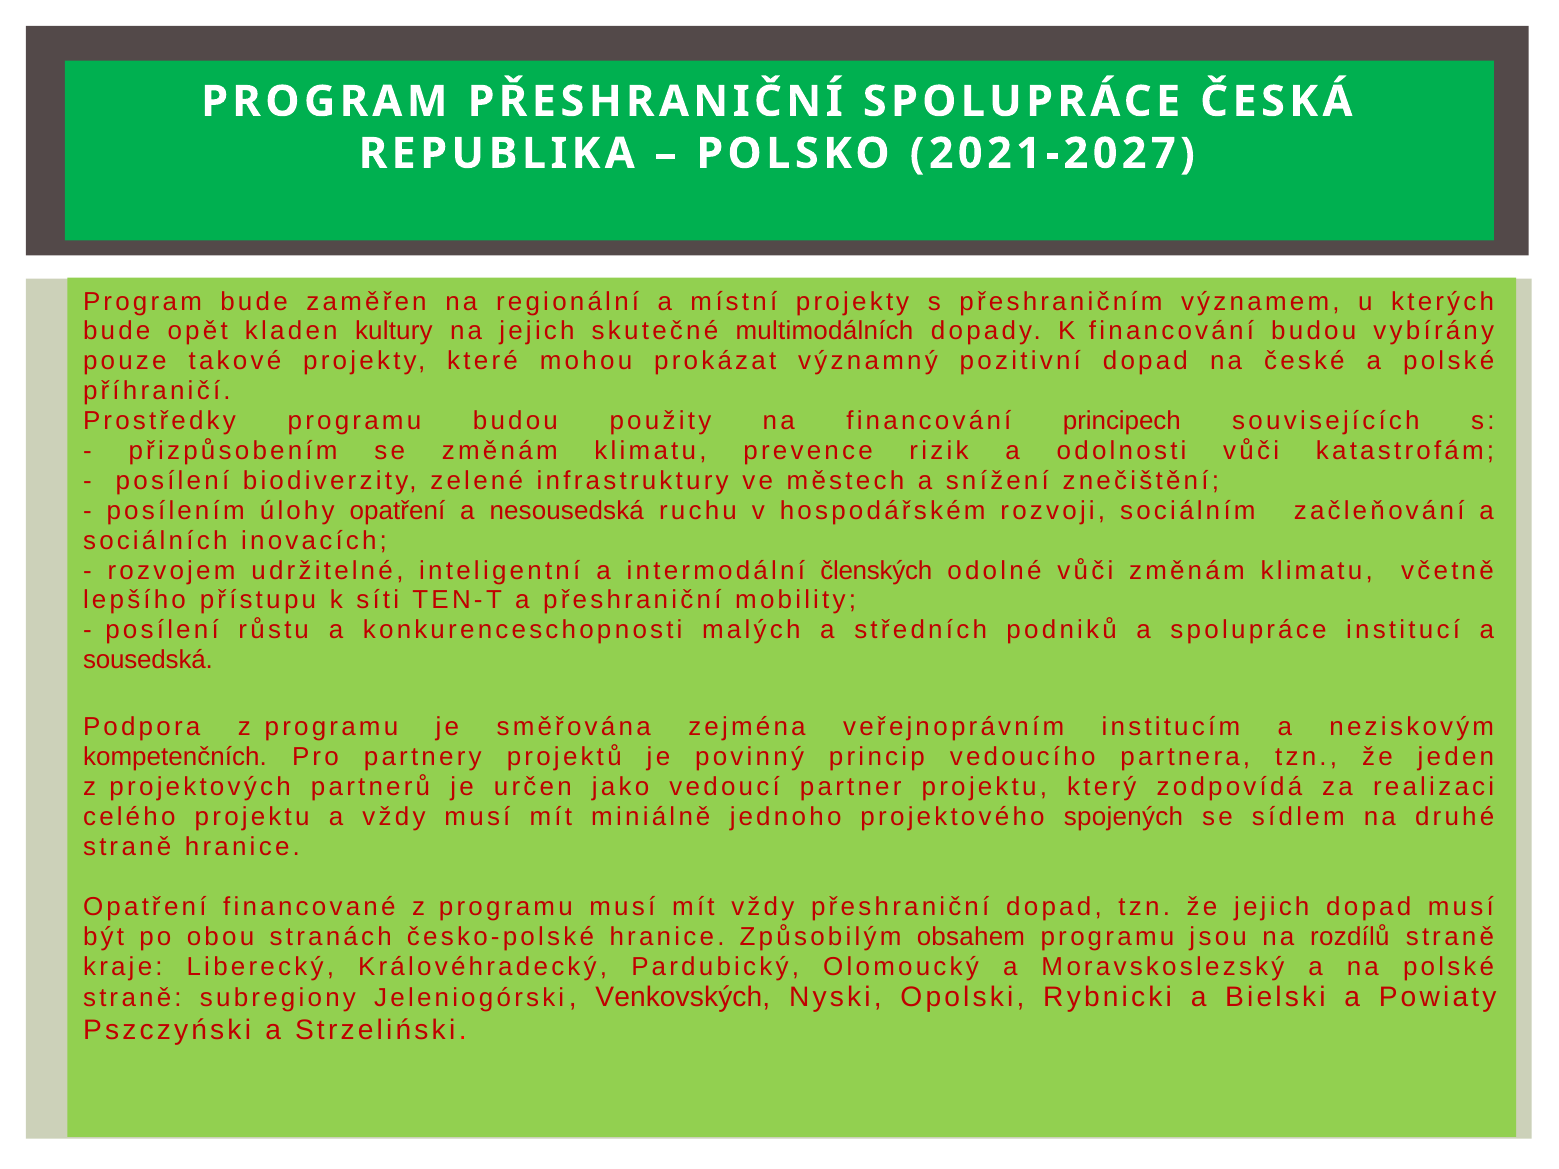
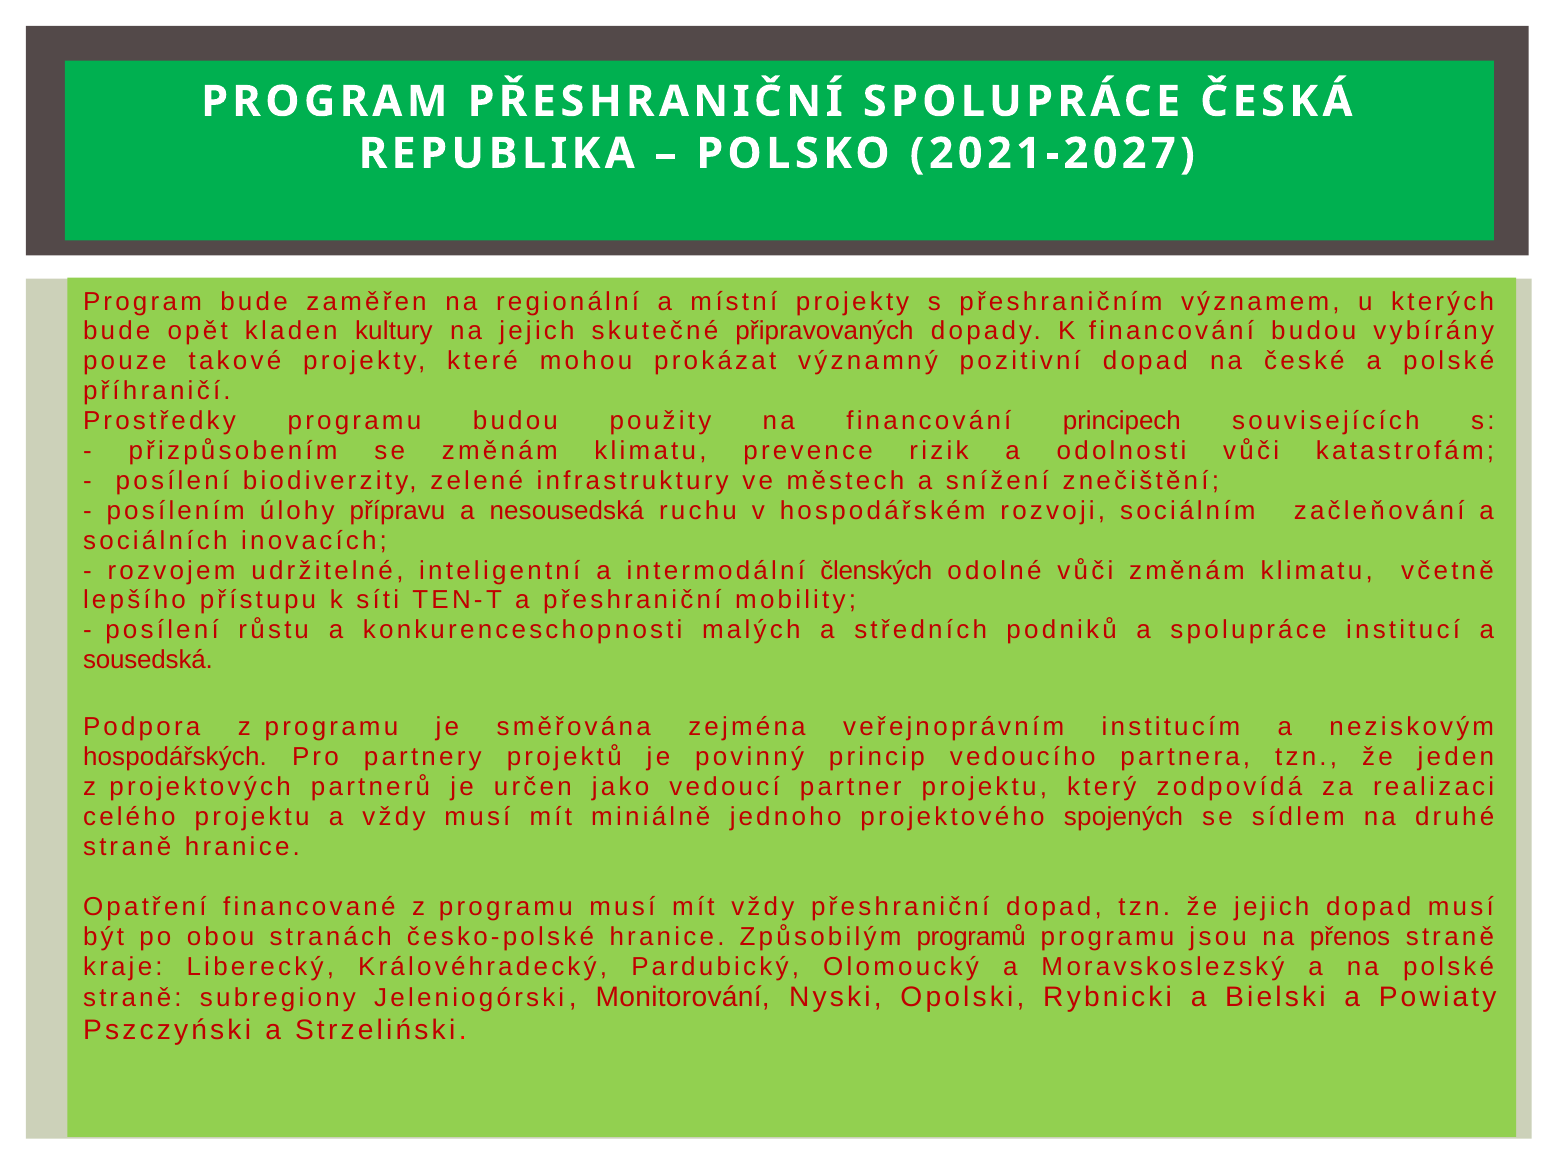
multimodálních: multimodálních -> připravovaných (825, 331)
úlohy opatření: opatření -> přípravu (397, 511)
kompetenčních: kompetenčních -> hospodářských (175, 757)
obsahem: obsahem -> programů (971, 937)
rozdílů: rozdílů -> přenos (1350, 937)
Venkovských: Venkovských -> Monitorování (683, 998)
